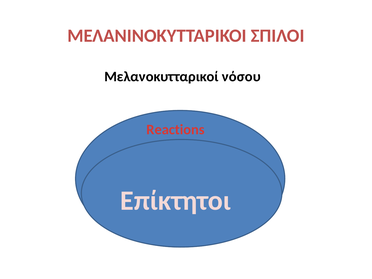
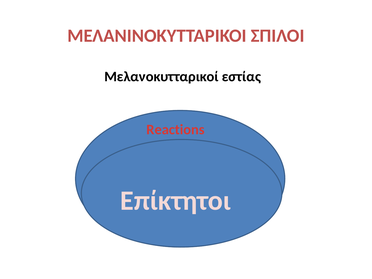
νόσου: νόσου -> εστίας (241, 77)
